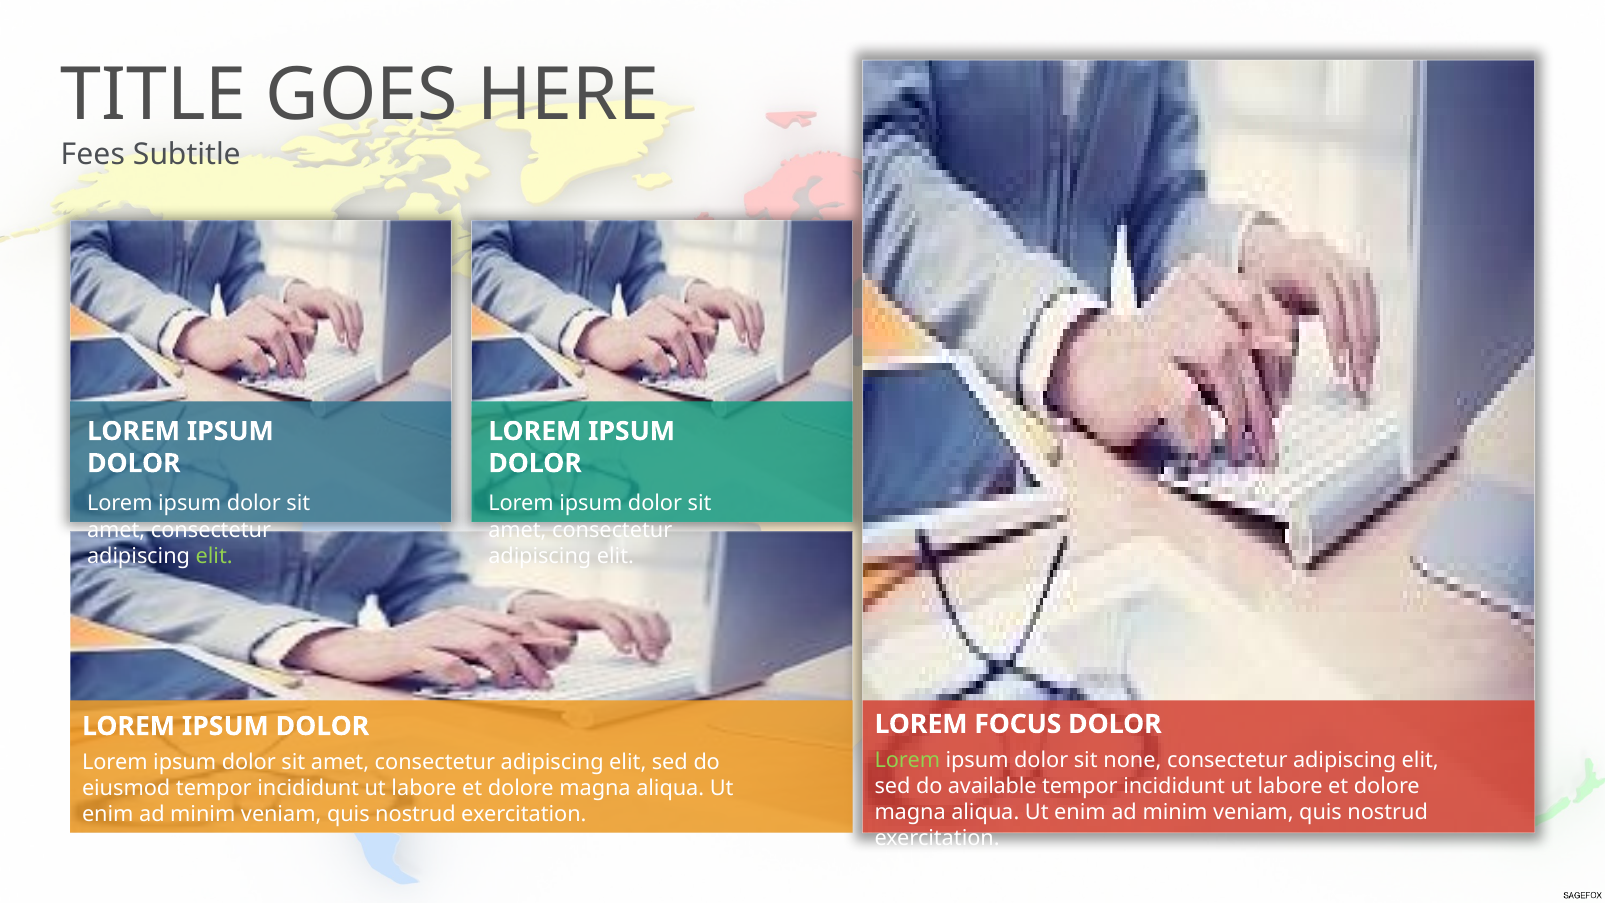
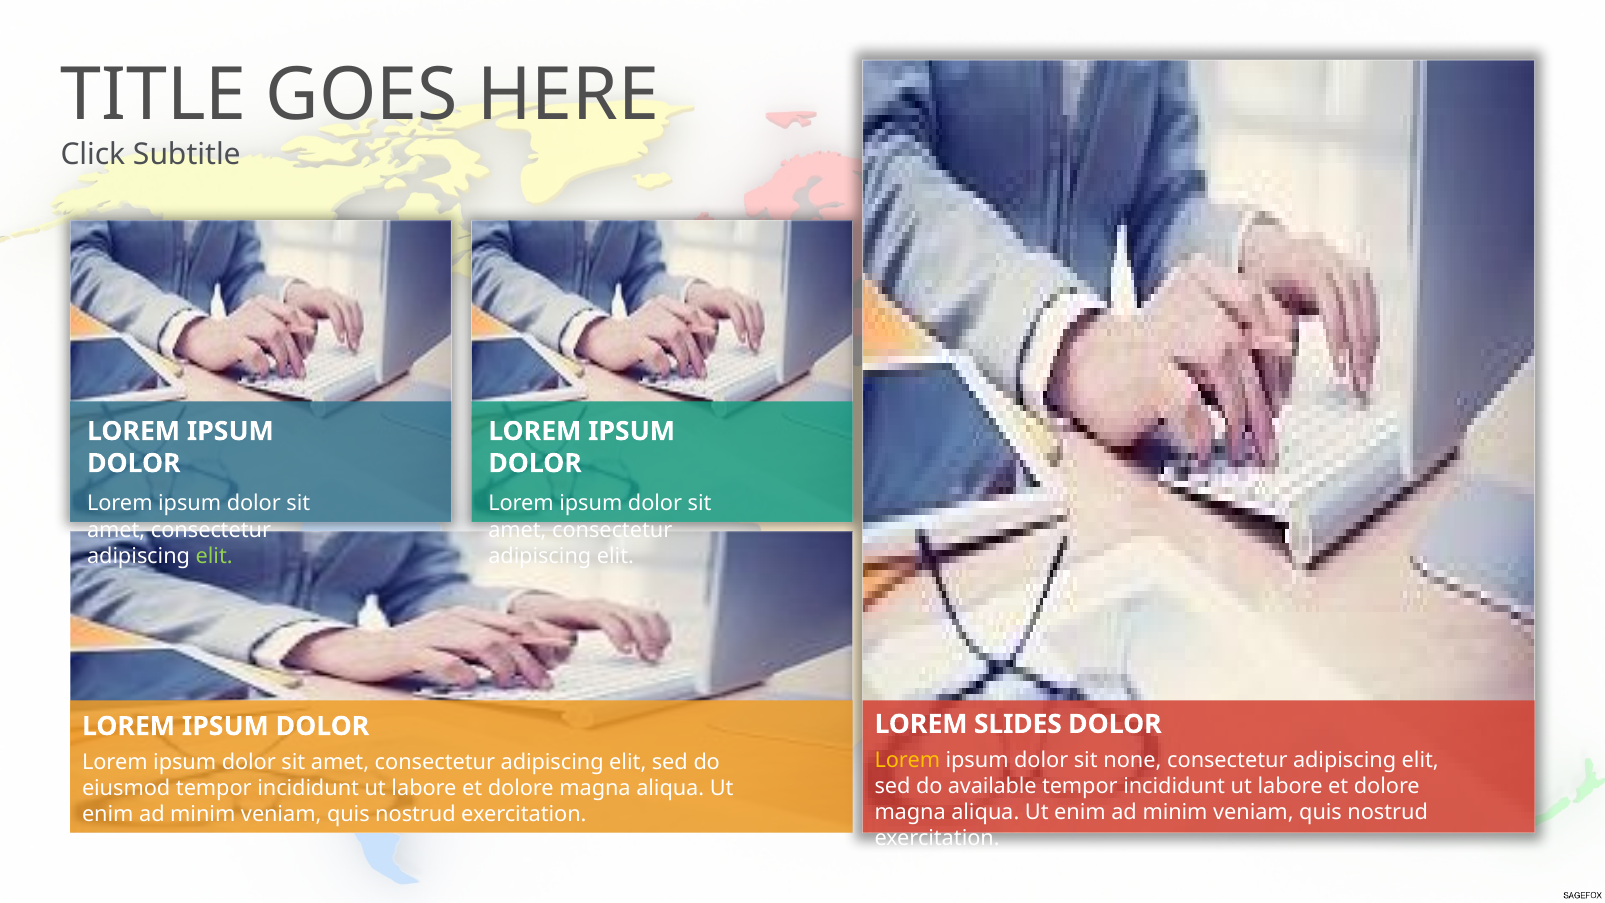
Fees: Fees -> Click (93, 154)
FOCUS: FOCUS -> SLIDES (1018, 724)
Lorem colour: light green -> yellow (907, 760)
